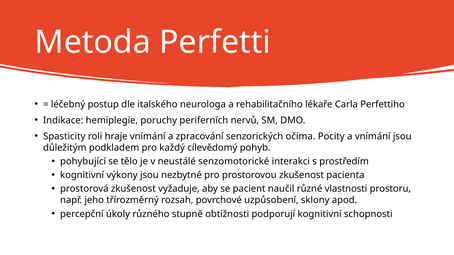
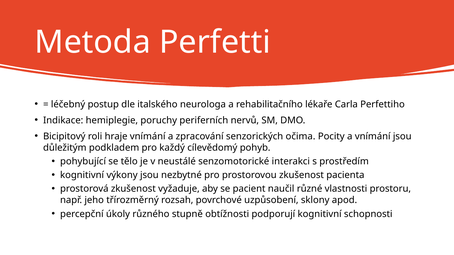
Spasticity: Spasticity -> Bicipitový (64, 137)
